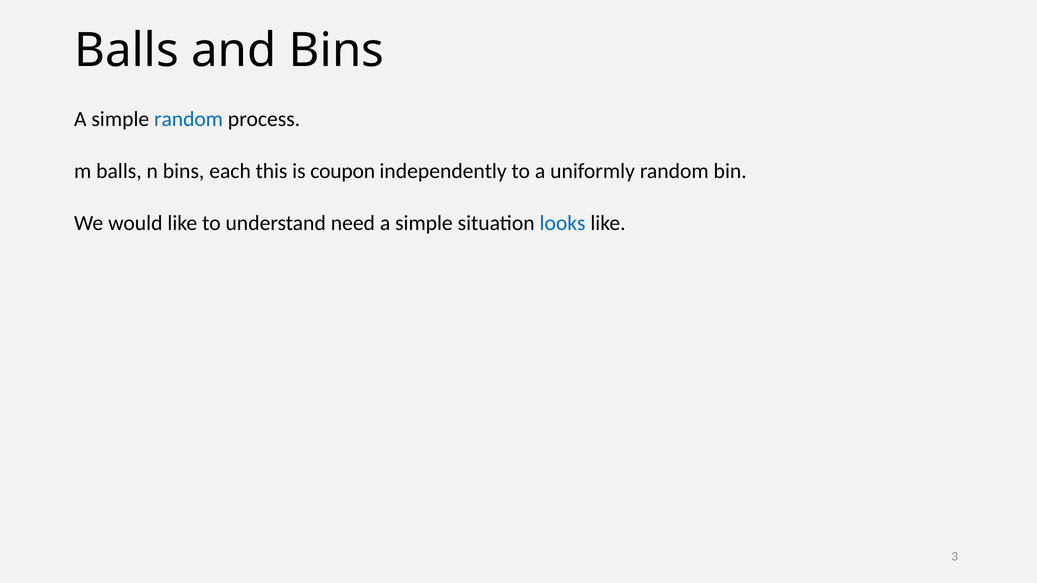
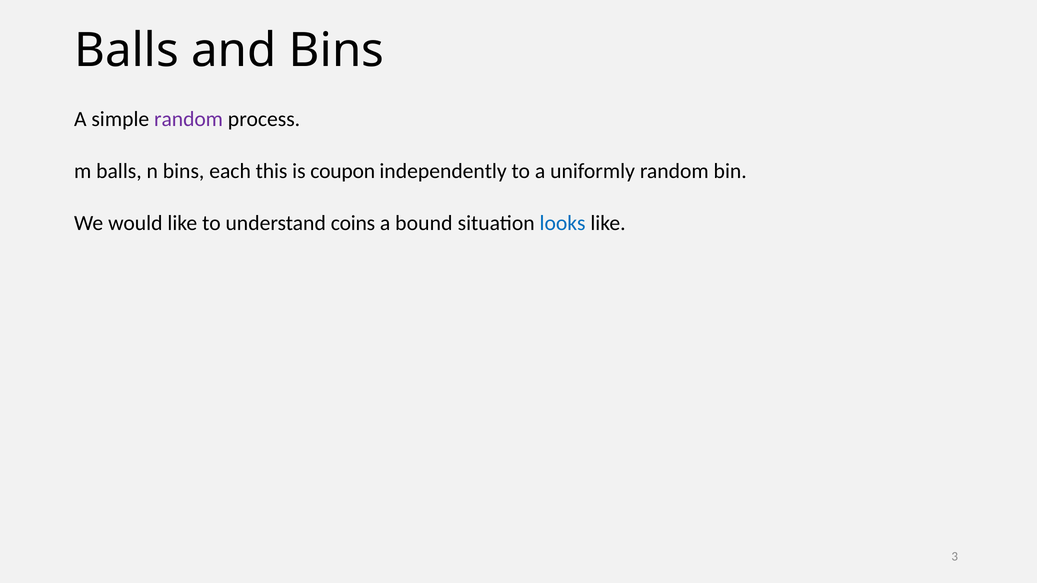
random colour: blue -> purple (189, 119)
need: need -> coins (353, 223)
simple: simple -> bound (424, 223)
